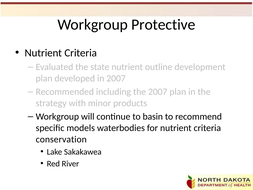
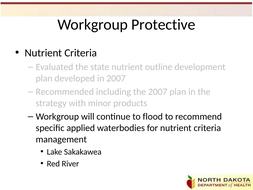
basin: basin -> flood (153, 116)
models: models -> applied (81, 128)
conservation: conservation -> management (61, 139)
